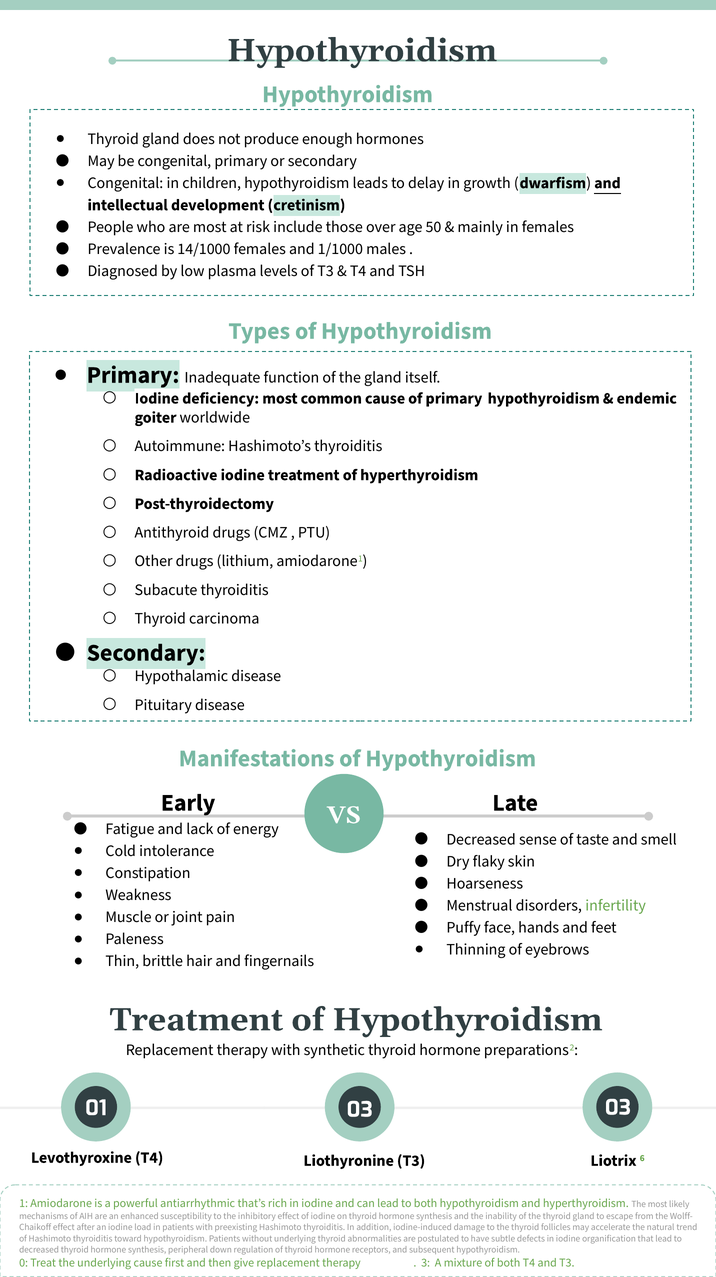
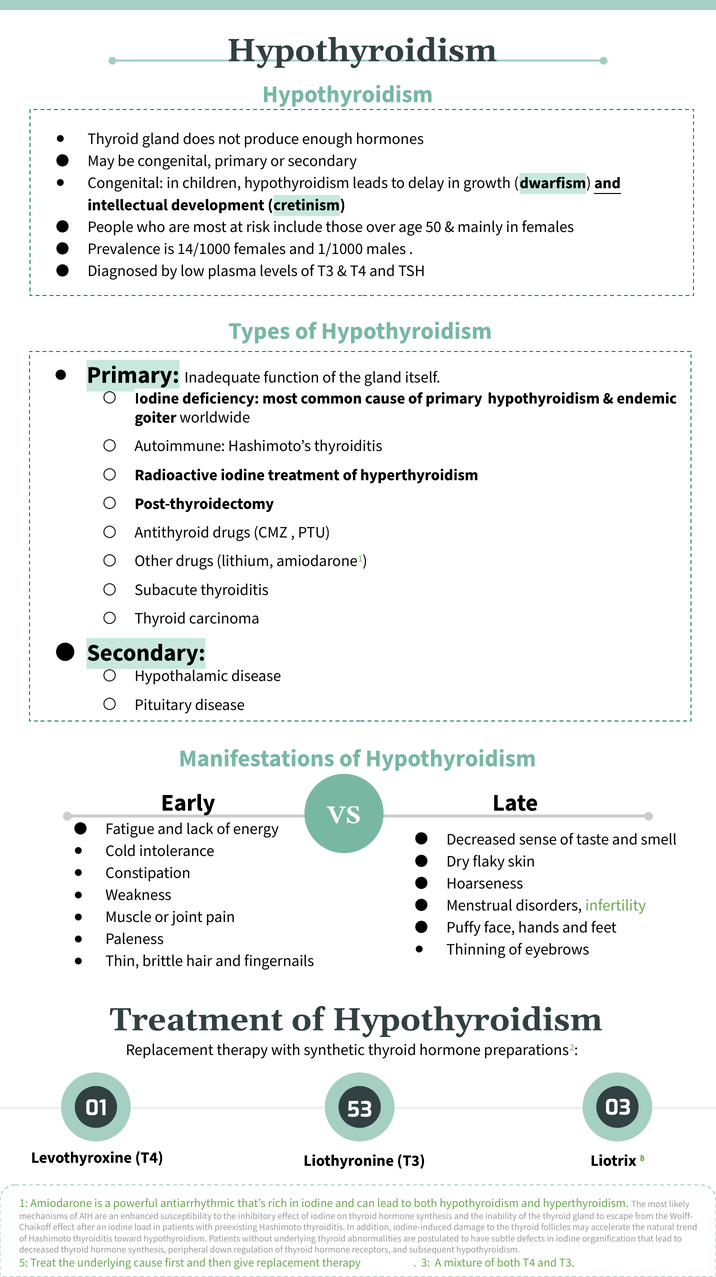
01 03: 03 -> 53 (360, 1109)
6: 6 -> 8 (642, 1157)
0: 0 -> 5 (24, 1262)
